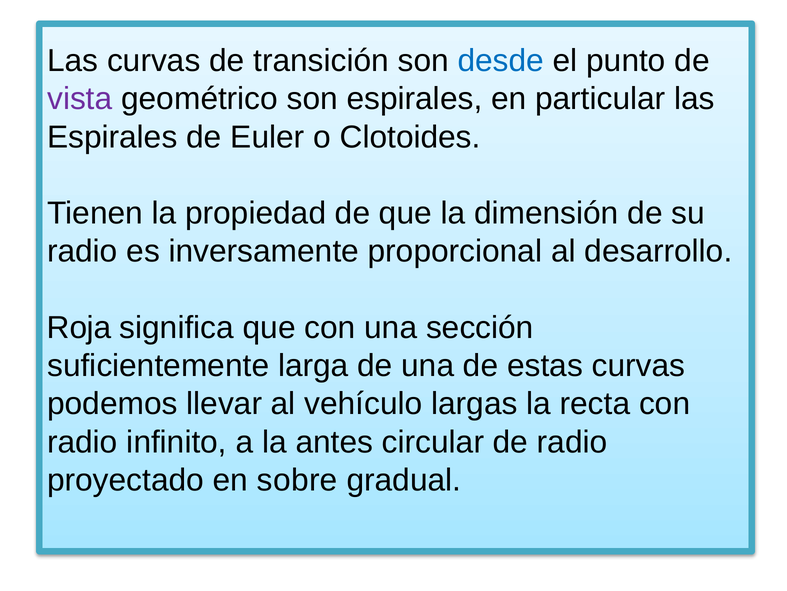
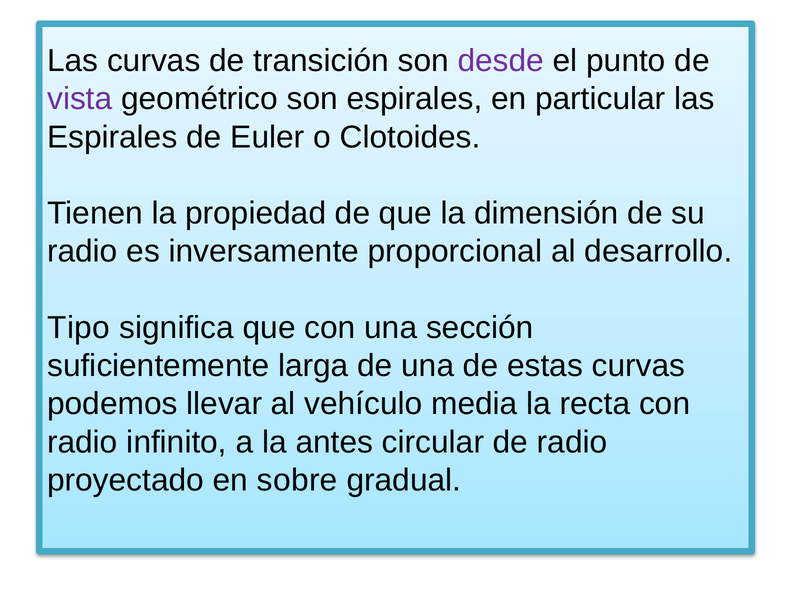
desde colour: blue -> purple (501, 61)
Roja: Roja -> Tipo (79, 327)
largas: largas -> media (474, 403)
